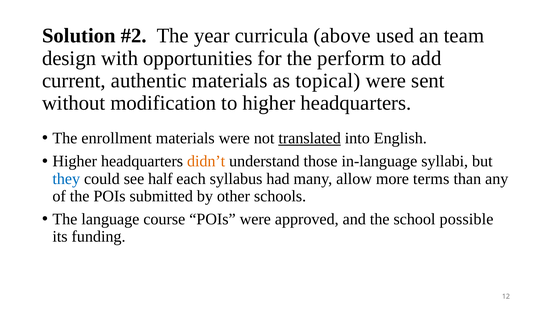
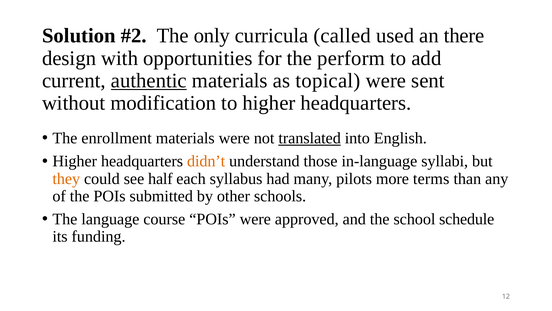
year: year -> only (212, 36)
above: above -> called (342, 36)
team: team -> there (464, 36)
authentic underline: none -> present (149, 80)
they colour: blue -> orange (66, 178)
allow: allow -> pilots (354, 178)
possible: possible -> schedule (467, 219)
